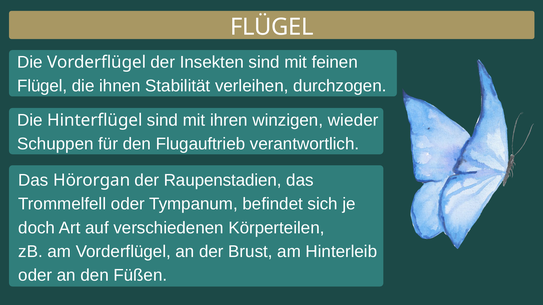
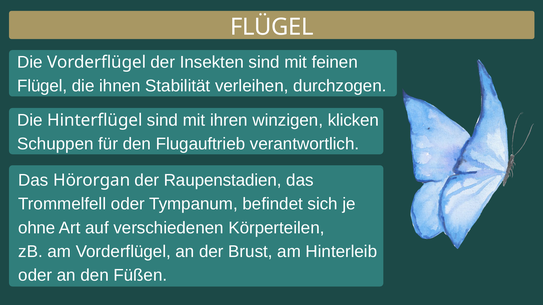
wieder: wieder -> klicken (353, 120)
doch: doch -> ohne (37, 228)
